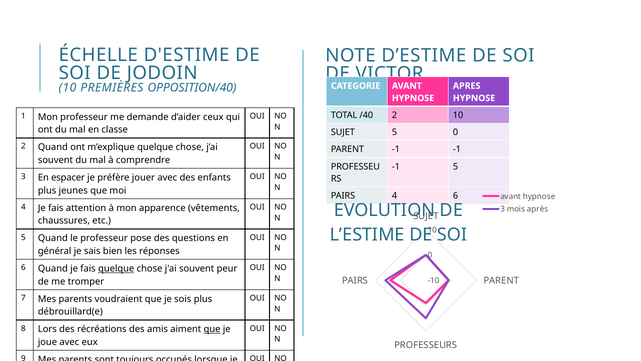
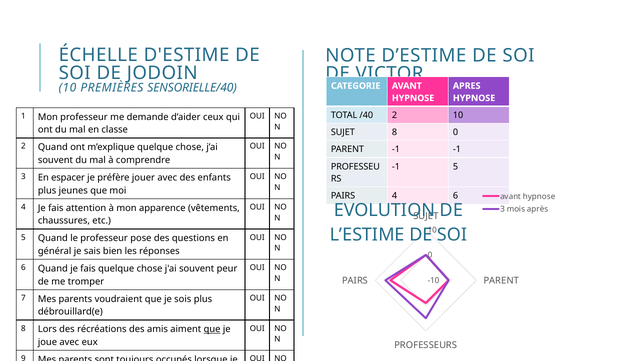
OPPOSITION/40: OPPOSITION/40 -> SENSORIELLE/40 (192, 88)
SUJET 5: 5 -> 8 (394, 132)
quelque underline: present -> none (116, 268)
